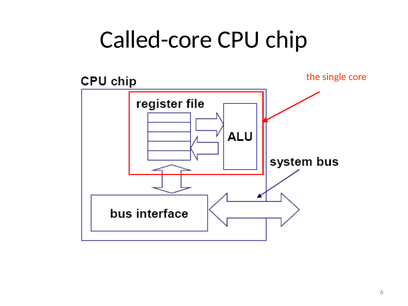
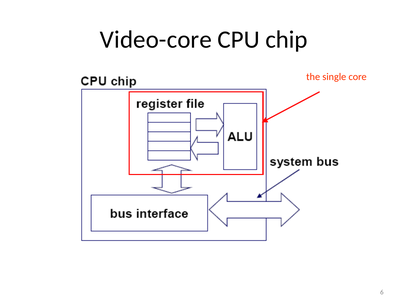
Called-core: Called-core -> Video-core (156, 39)
